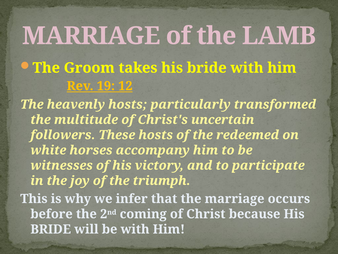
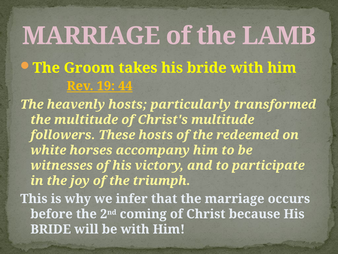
12: 12 -> 44 (125, 86)
Christ's uncertain: uncertain -> multitude (223, 119)
